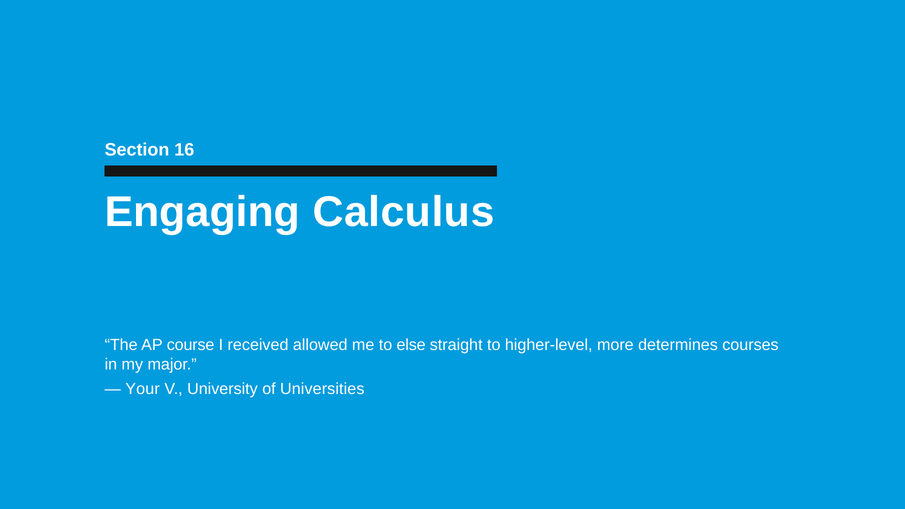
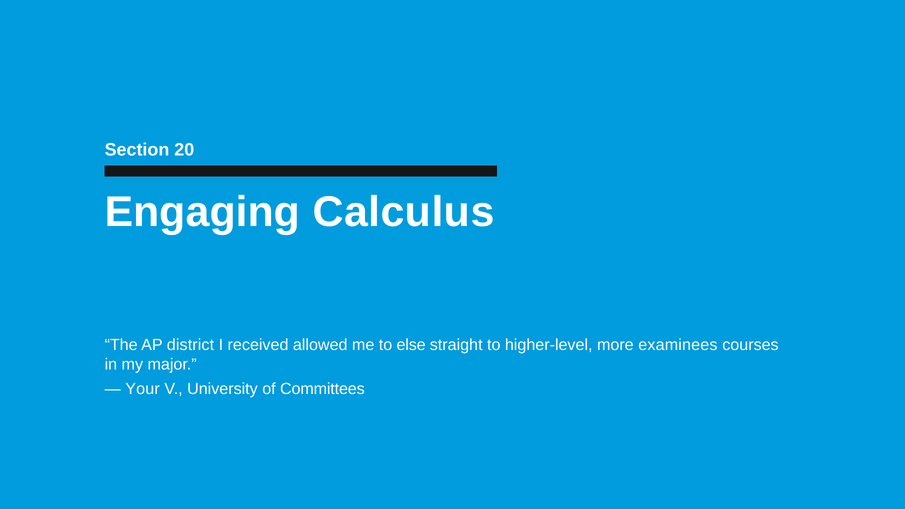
16: 16 -> 20 (184, 150)
course: course -> district (190, 345)
determines: determines -> examinees (678, 345)
Universities: Universities -> Committees (322, 389)
